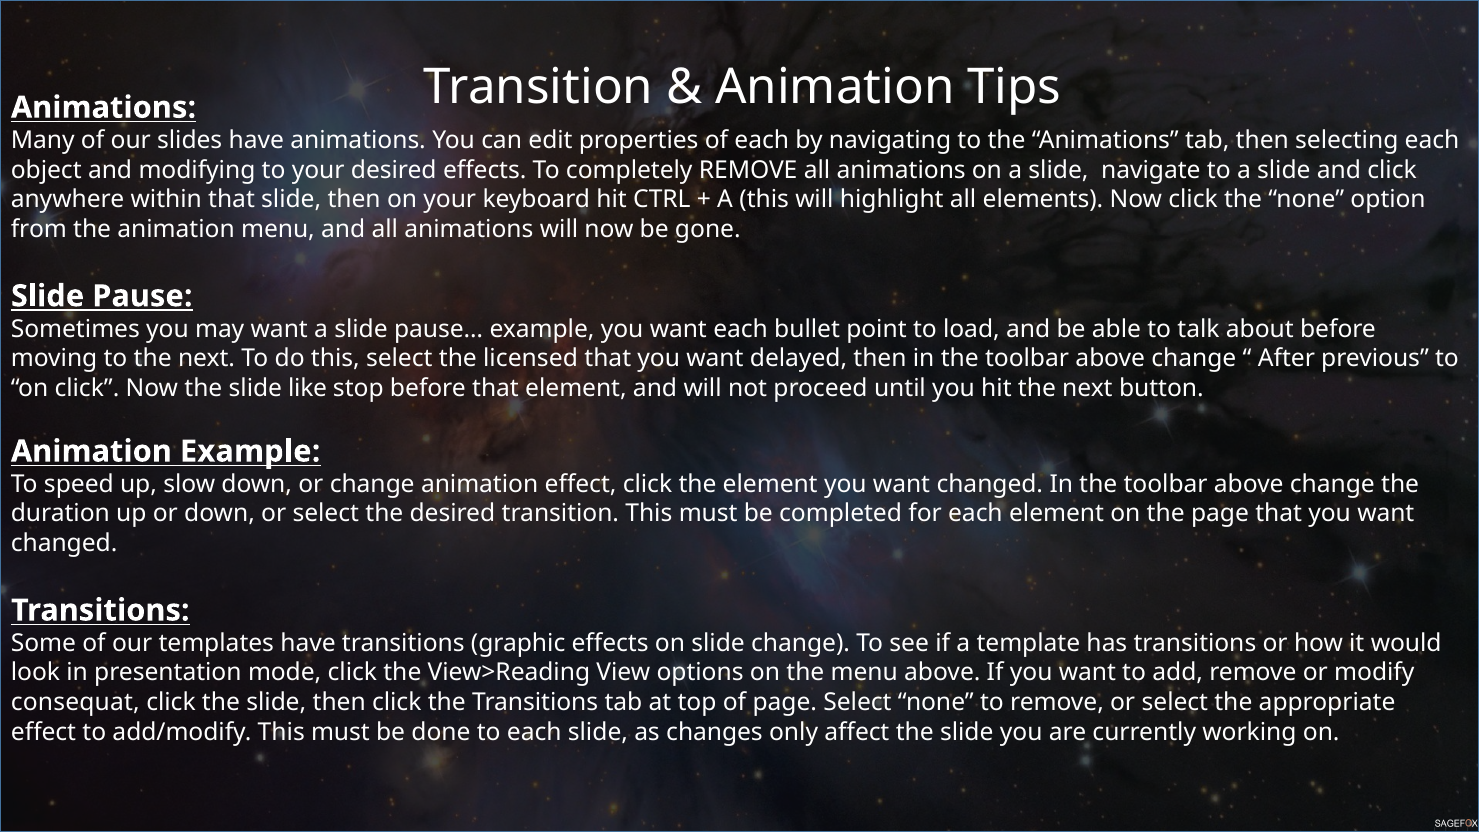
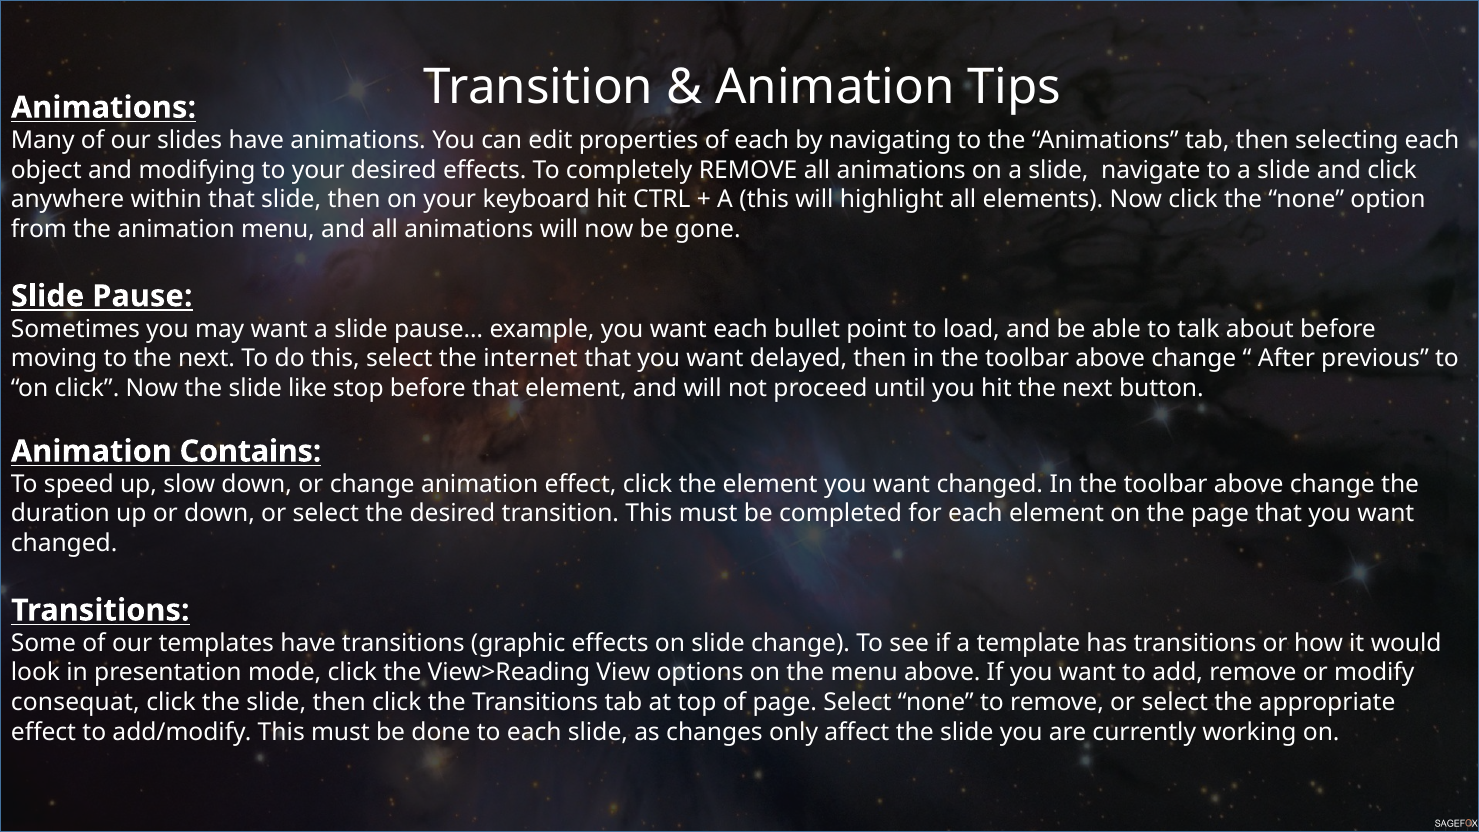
licensed: licensed -> internet (530, 358)
Animation Example: Example -> Contains (250, 451)
